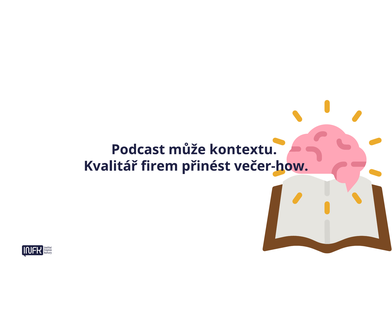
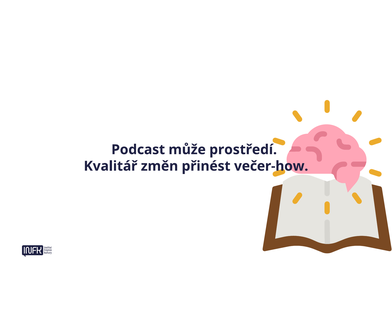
kontextu: kontextu -> prostředí (243, 149)
firem: firem -> změn (159, 166)
